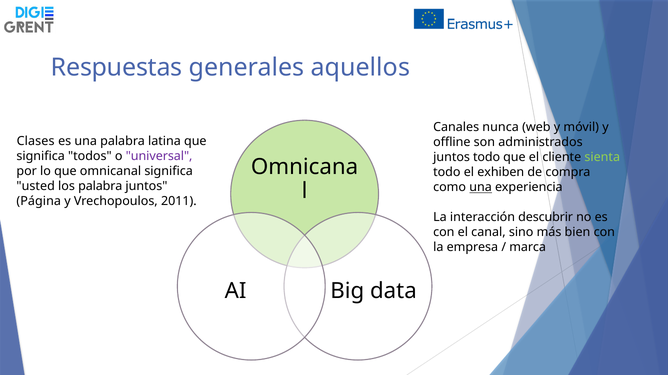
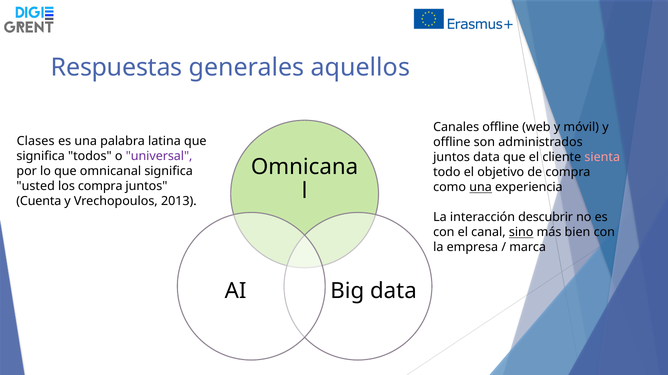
Canales nunca: nunca -> offline (501, 128)
juntos todo: todo -> data (486, 158)
sienta colour: light green -> pink (602, 158)
exhiben: exhiben -> objetivo (501, 173)
los palabra: palabra -> compra (100, 186)
Página: Página -> Cuenta (39, 201)
2011: 2011 -> 2013 (179, 201)
sino underline: none -> present (521, 233)
